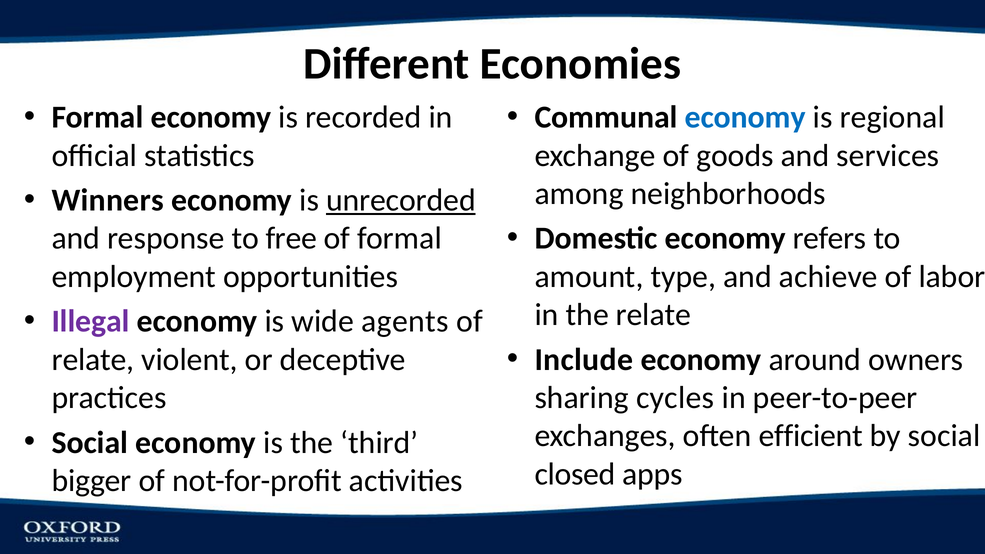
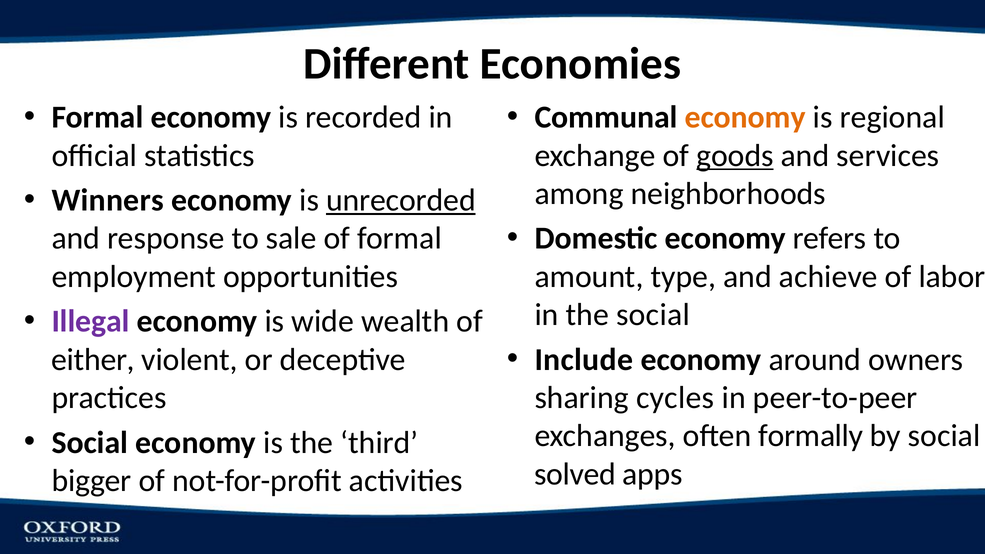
economy colour: blue -> orange (745, 117)
goods underline: none -> present (735, 156)
free: free -> sale (291, 238)
the relate: relate -> social (653, 315)
agents: agents -> wealth (405, 321)
relate: relate -> either (93, 360)
efficient: efficient -> formally (811, 436)
closed: closed -> solved (575, 474)
